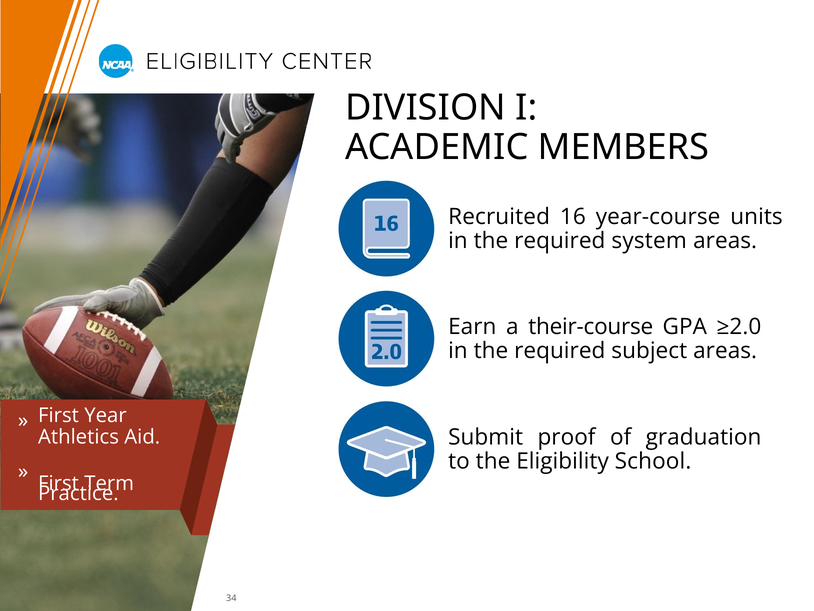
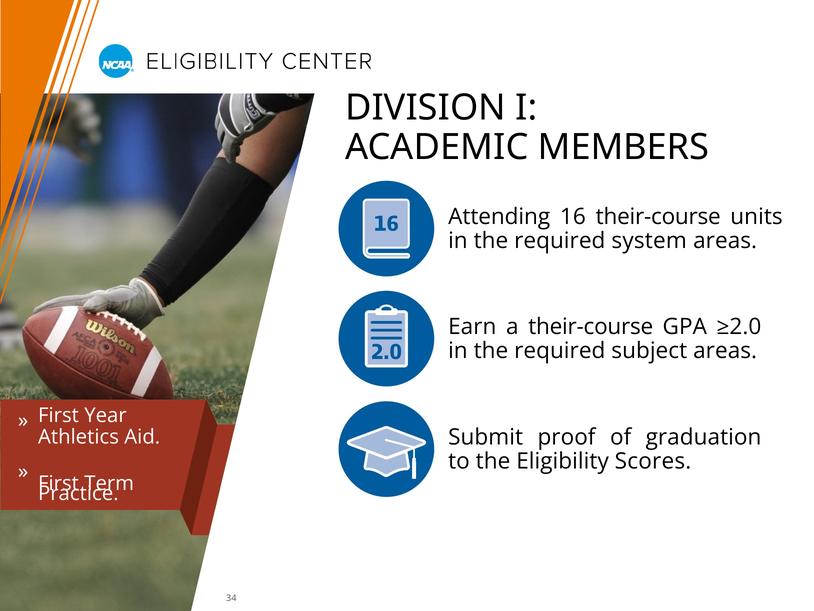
Recruited: Recruited -> Attending (499, 217)
16 year-course: year-course -> their-course (658, 217)
School: School -> Scores (653, 461)
